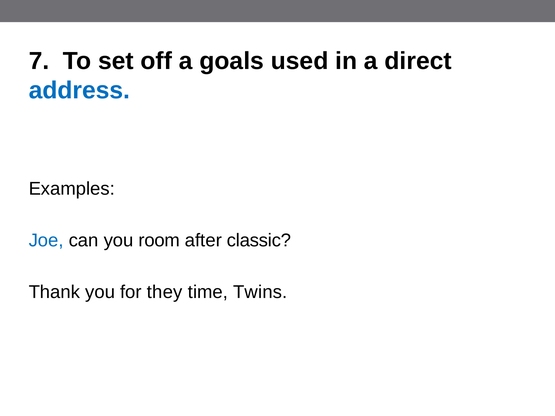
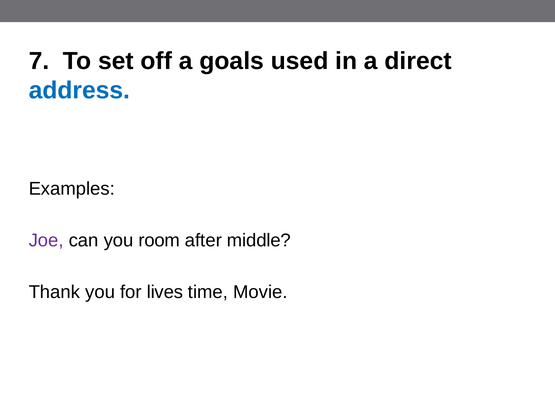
Joe colour: blue -> purple (46, 241)
classic: classic -> middle (259, 241)
they: they -> lives (165, 292)
Twins: Twins -> Movie (260, 292)
